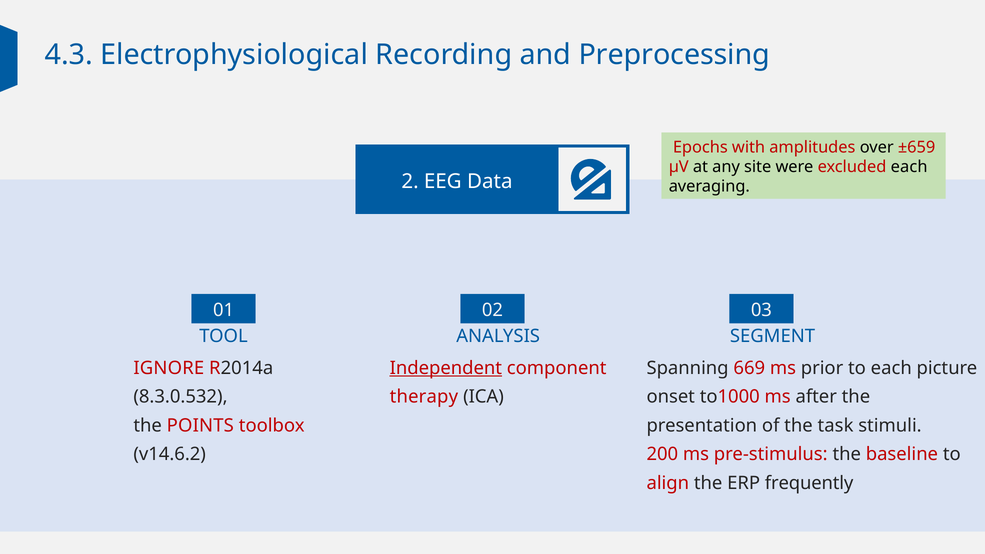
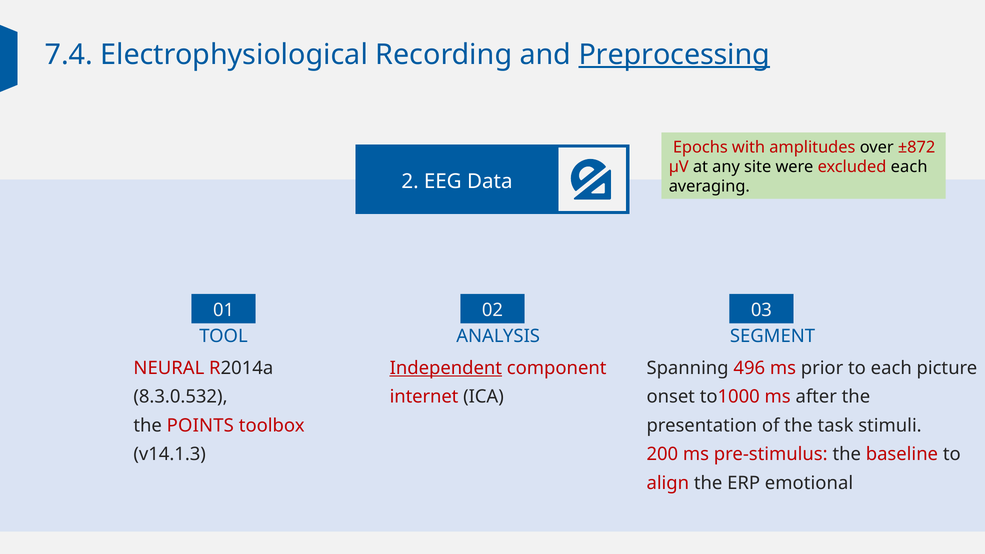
4.3: 4.3 -> 7.4 (69, 55)
Preprocessing underline: none -> present (674, 55)
±659: ±659 -> ±872 (917, 147)
669: 669 -> 496 (749, 368)
IGNORE: IGNORE -> NEURAL (169, 368)
therapy: therapy -> internet (424, 397)
v14.6.2: v14.6.2 -> v14.1.3 (170, 454)
frequently: frequently -> emotional (809, 483)
